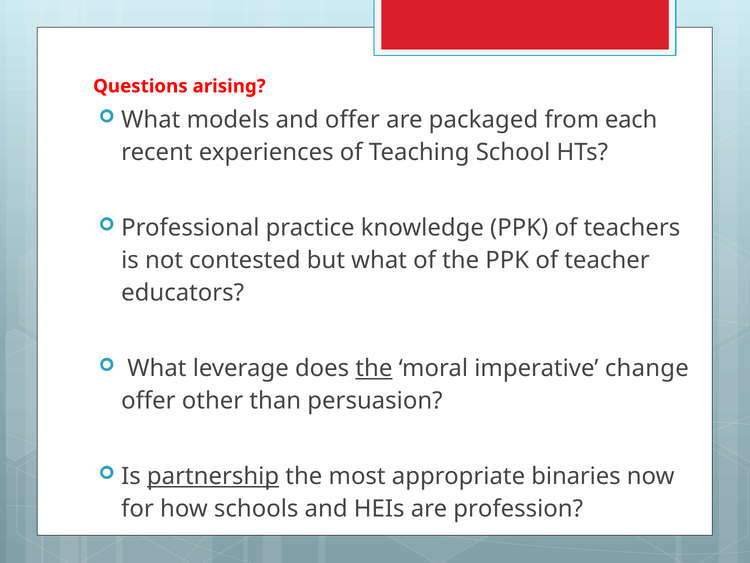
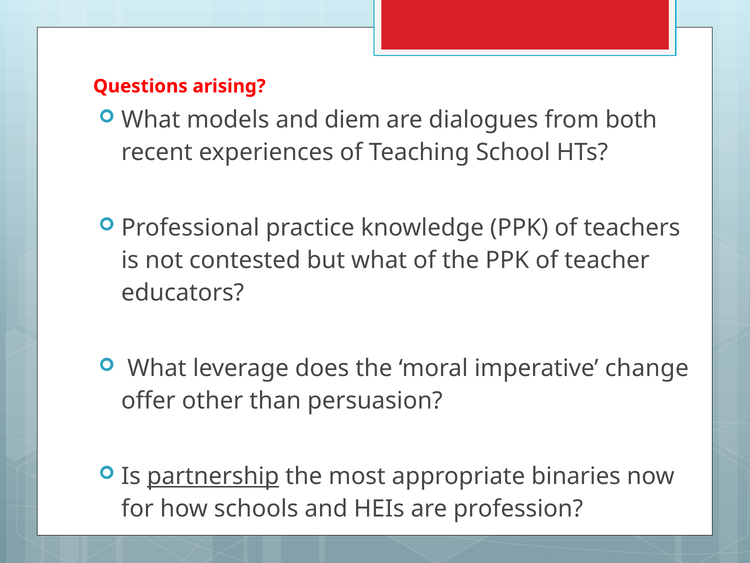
and offer: offer -> diem (353, 120)
packaged: packaged -> dialogues (484, 120)
each: each -> both (631, 120)
the underline: present -> none (374, 368)
